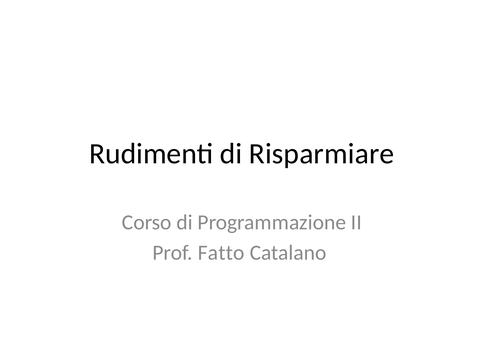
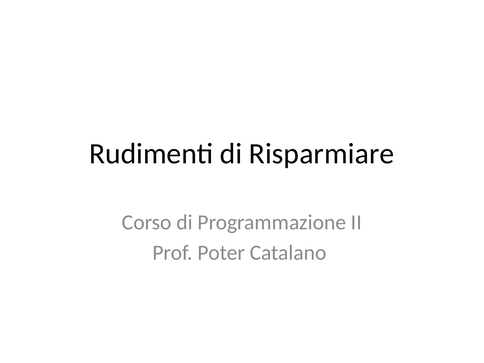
Fatto: Fatto -> Poter (221, 253)
